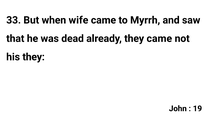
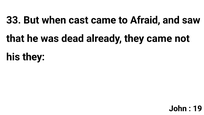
wife: wife -> cast (78, 20)
Myrrh: Myrrh -> Afraid (145, 20)
